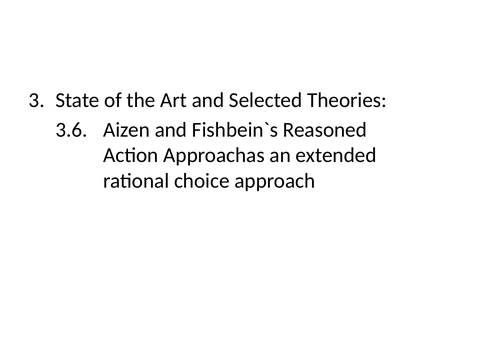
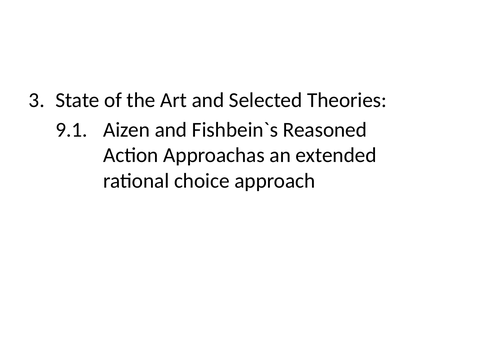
3.6: 3.6 -> 9.1 (72, 130)
